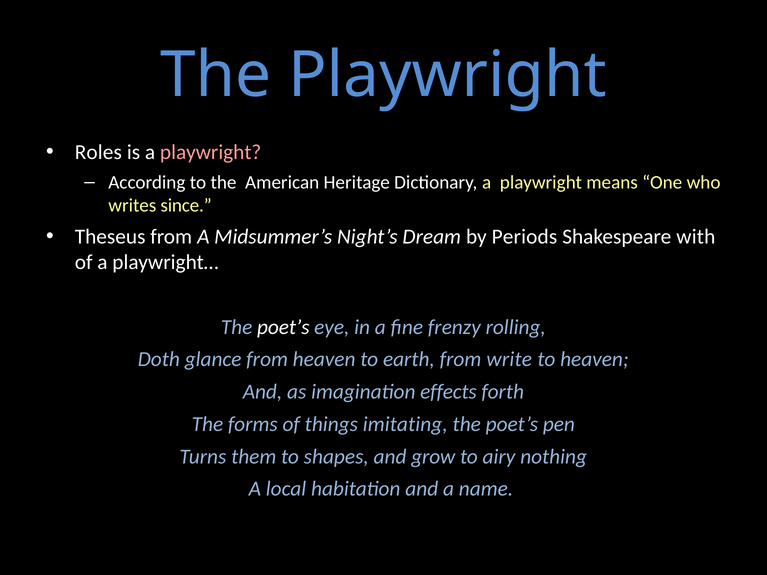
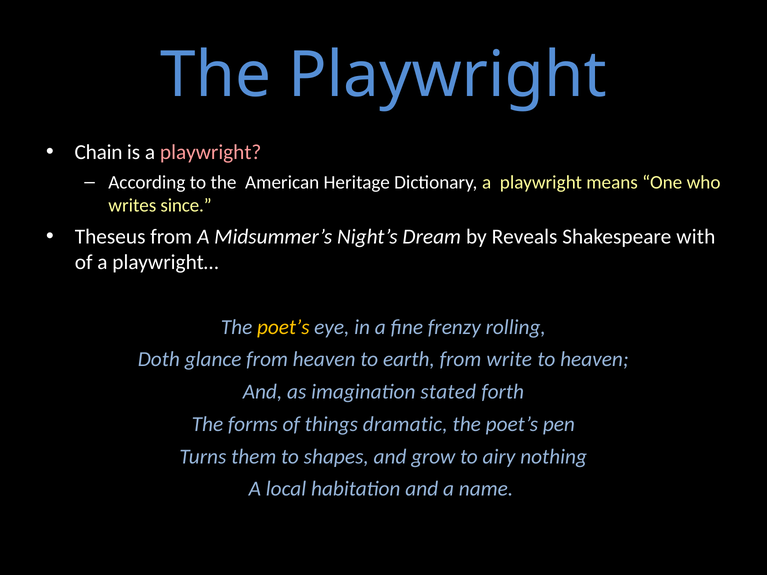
Roles: Roles -> Chain (99, 152)
Periods: Periods -> Reveals (525, 237)
poet’s colour: white -> yellow (283, 327)
effects: effects -> stated (448, 392)
imitating: imitating -> dramatic (405, 424)
